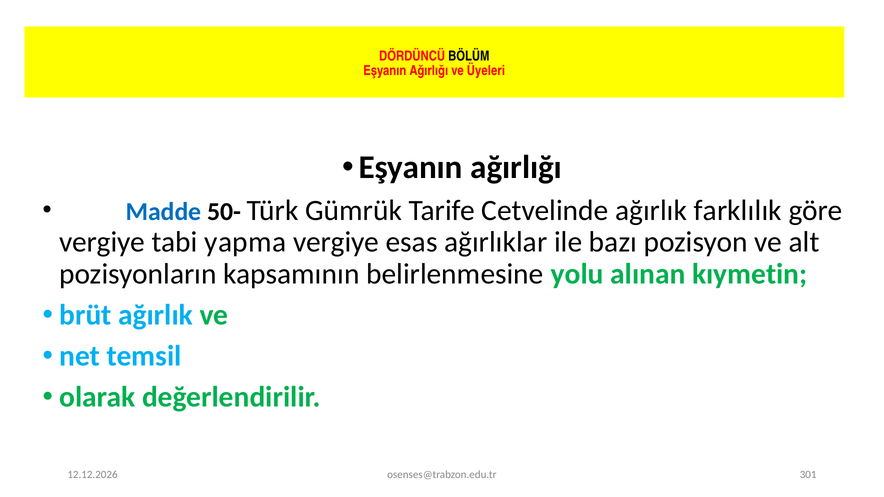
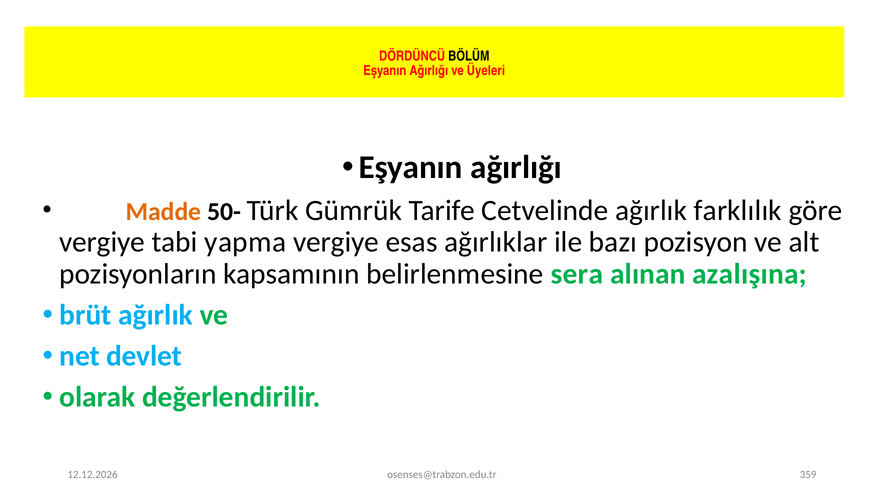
Madde colour: blue -> orange (163, 212)
yolu: yolu -> sera (577, 274)
kıymetin: kıymetin -> azalışına (750, 274)
temsil: temsil -> devlet (144, 356)
301: 301 -> 359 (808, 475)
